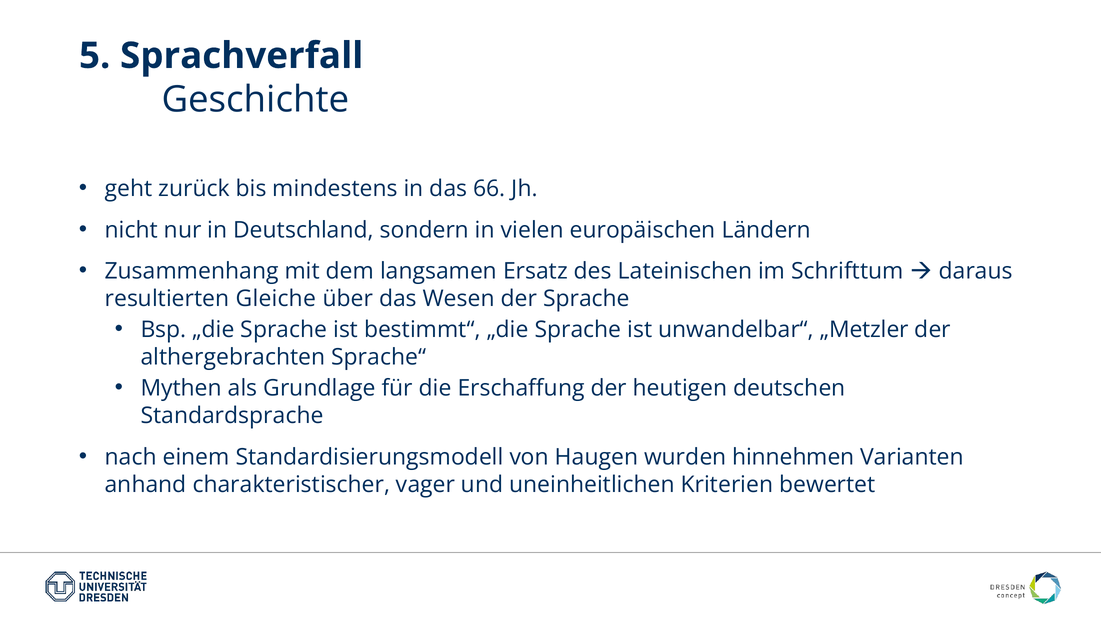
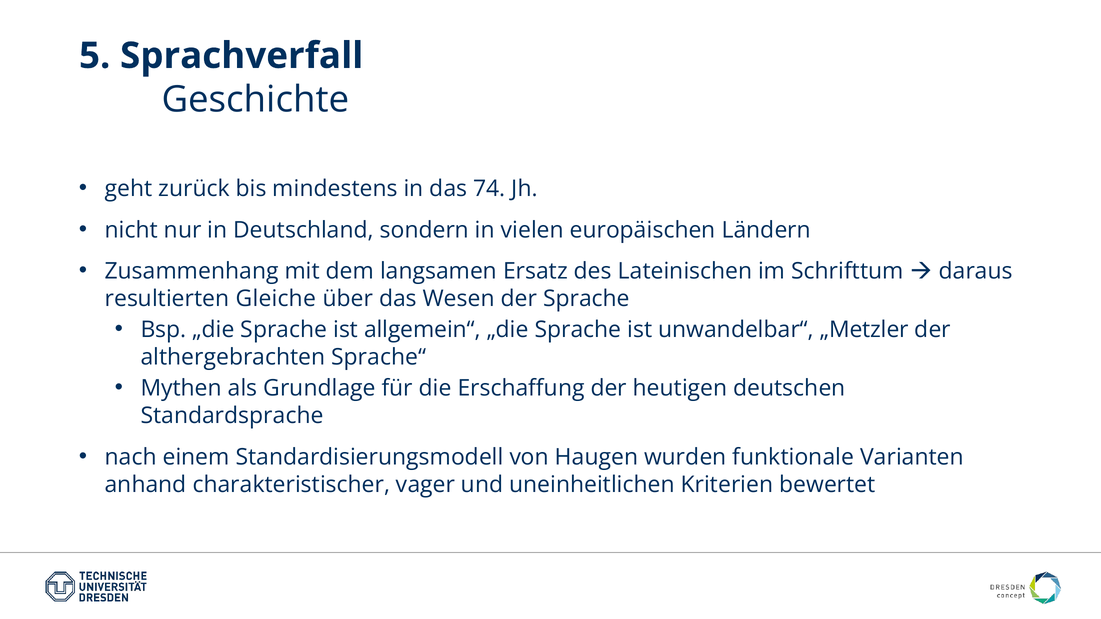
66: 66 -> 74 (489, 189)
bestimmt“: bestimmt“ -> allgemein“ (422, 330)
hinnehmen: hinnehmen -> funktionale (793, 457)
